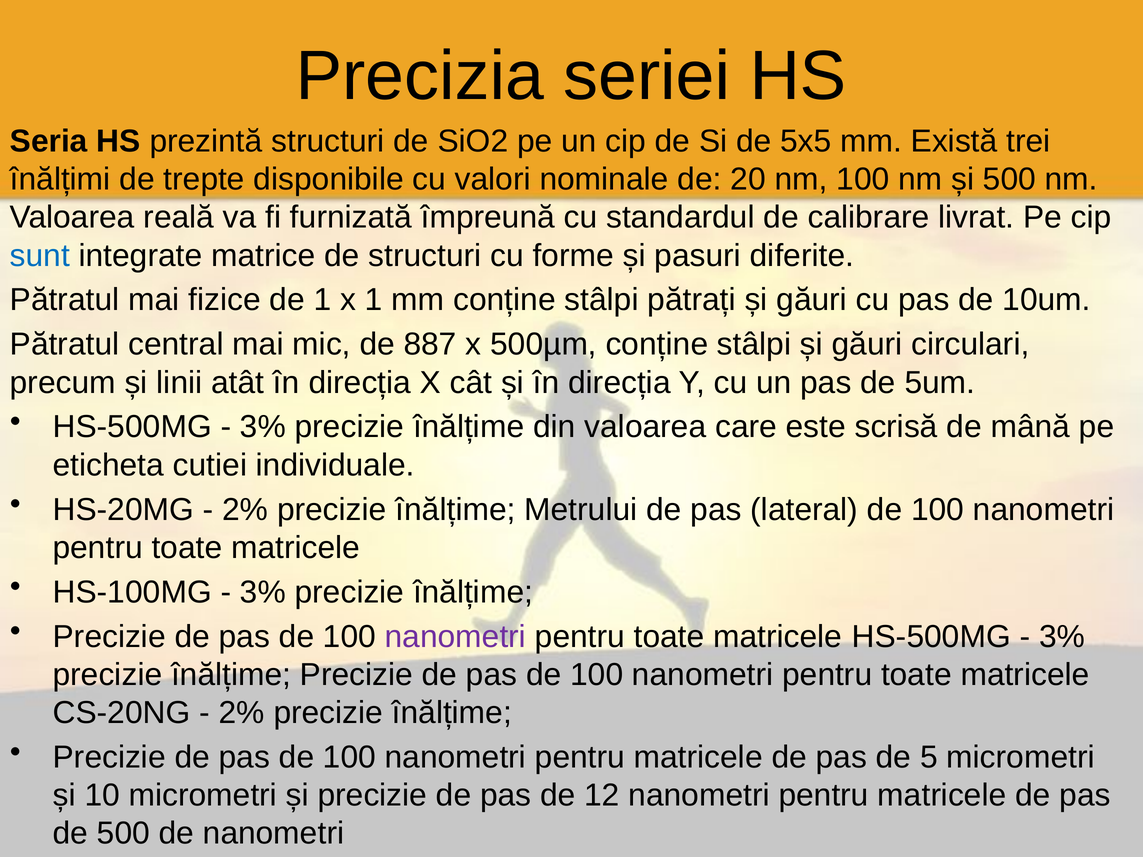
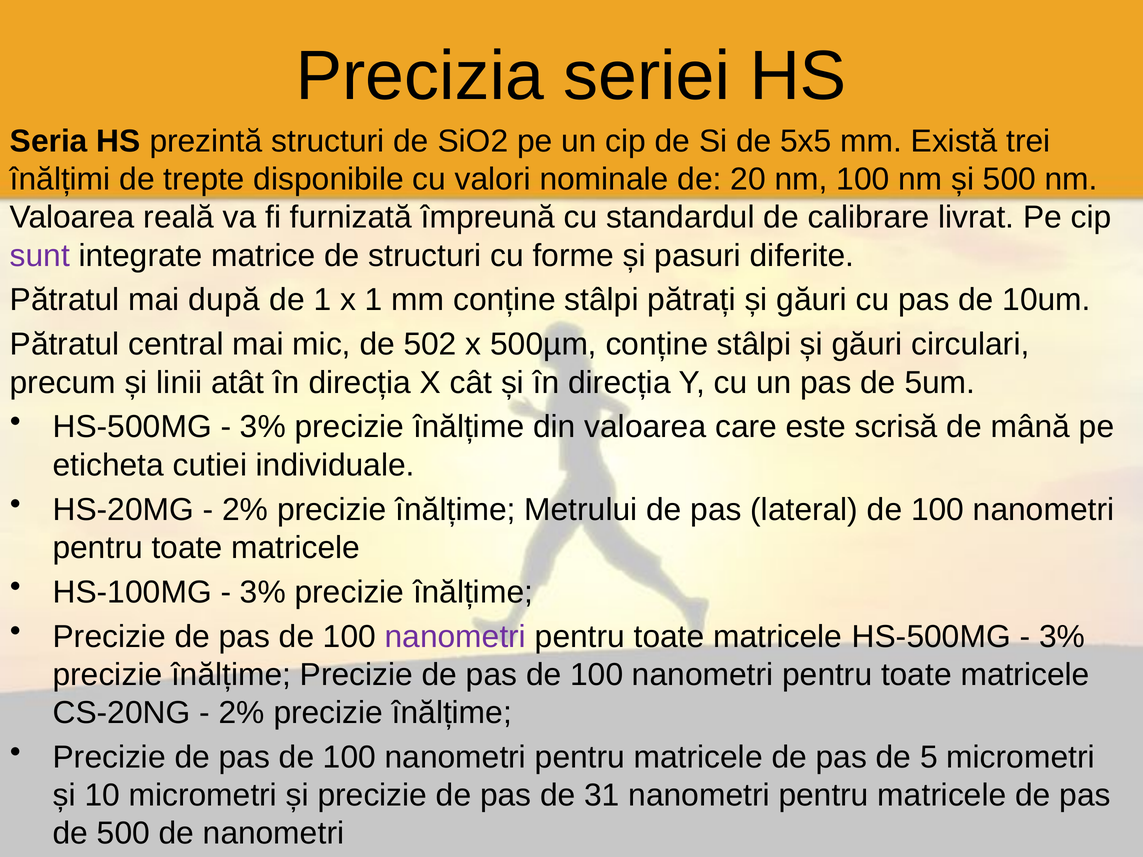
sunt colour: blue -> purple (40, 256)
fizice: fizice -> după (224, 300)
887: 887 -> 502 (430, 345)
12: 12 -> 31 (602, 796)
